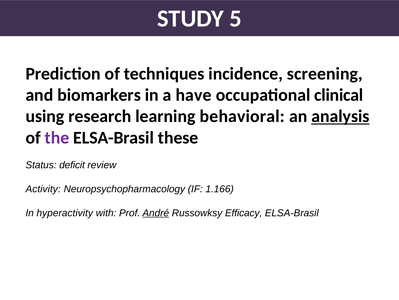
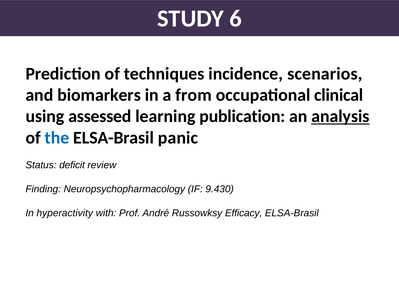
5: 5 -> 6 (235, 18)
screening: screening -> scenarios (325, 73)
have: have -> from (194, 95)
research: research -> assessed (100, 116)
behavioral: behavioral -> publication (242, 116)
the colour: purple -> blue (57, 137)
these: these -> panic (178, 137)
Activity: Activity -> Finding (43, 189)
1.166: 1.166 -> 9.430 (220, 189)
André underline: present -> none (156, 212)
